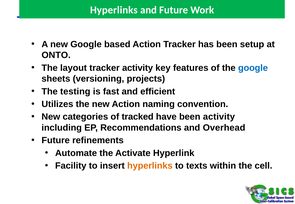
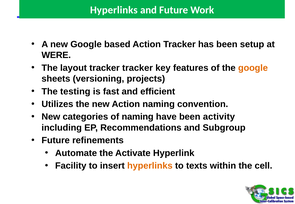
ONTO: ONTO -> WERE (56, 55)
tracker activity: activity -> tracker (138, 68)
google colour: blue -> orange (253, 68)
of tracked: tracked -> naming (138, 117)
Overhead: Overhead -> Subgroup (224, 128)
